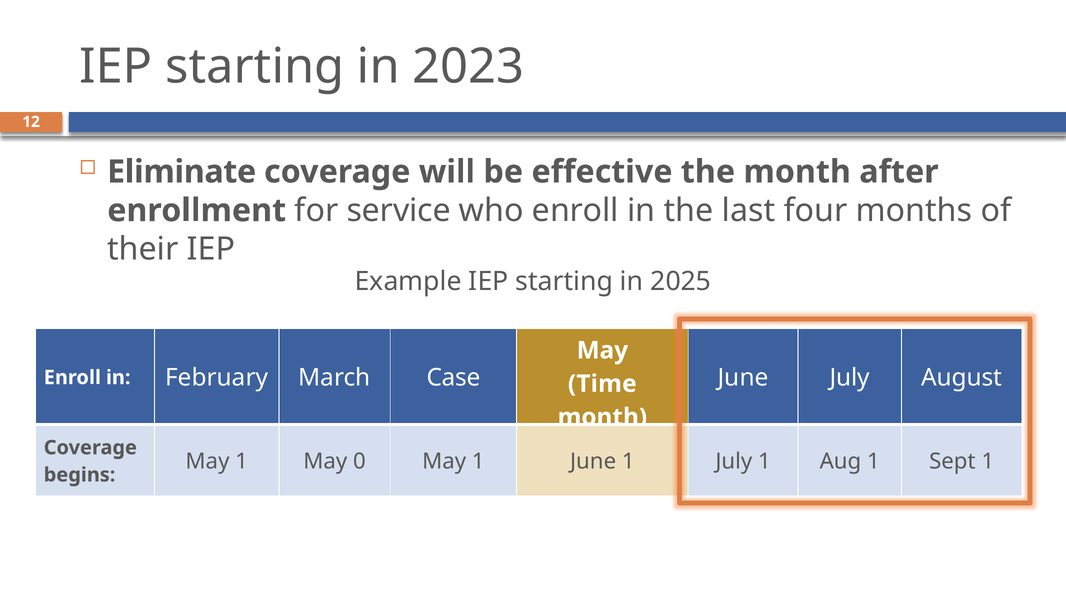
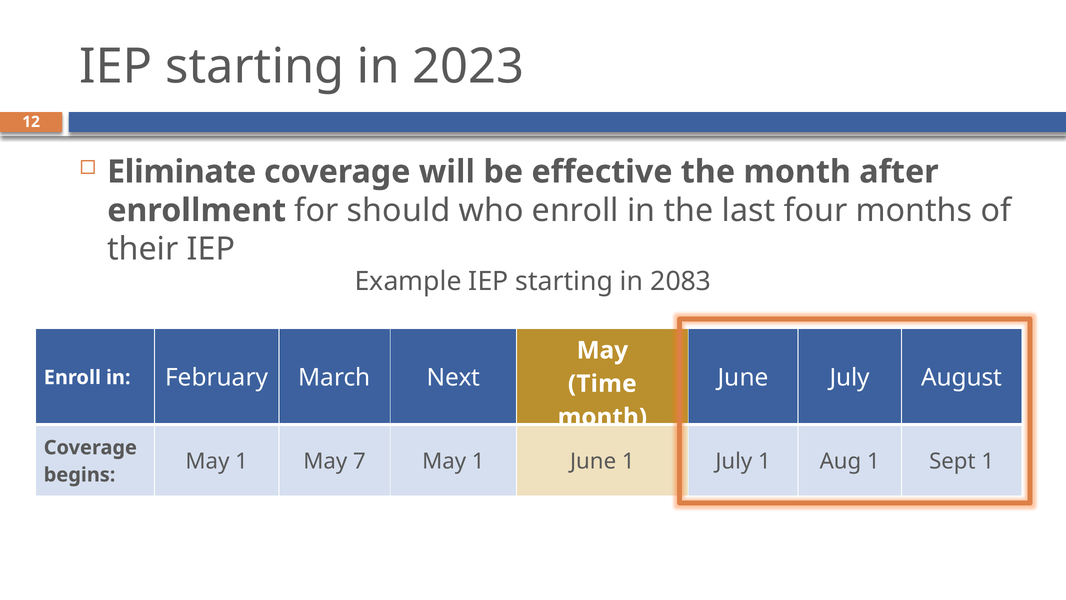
service: service -> should (399, 210)
2025: 2025 -> 2083 (681, 281)
Case: Case -> Next (454, 378)
0: 0 -> 7 (359, 461)
